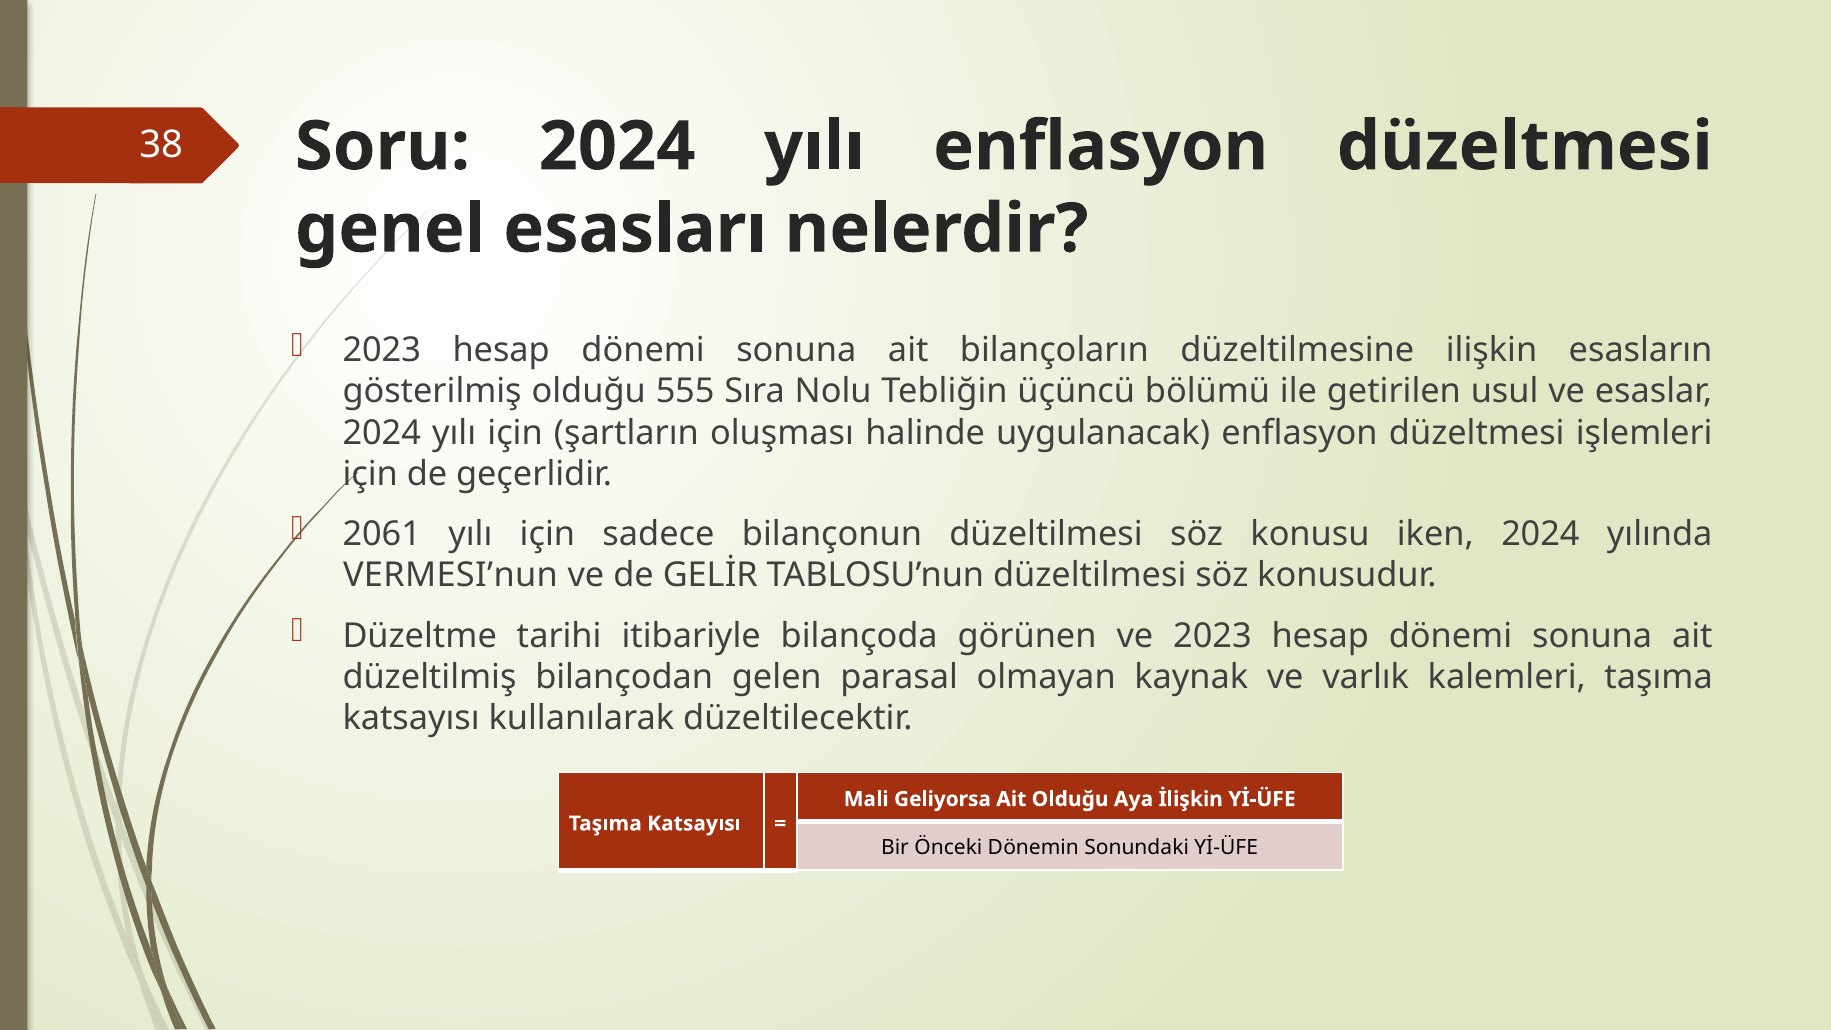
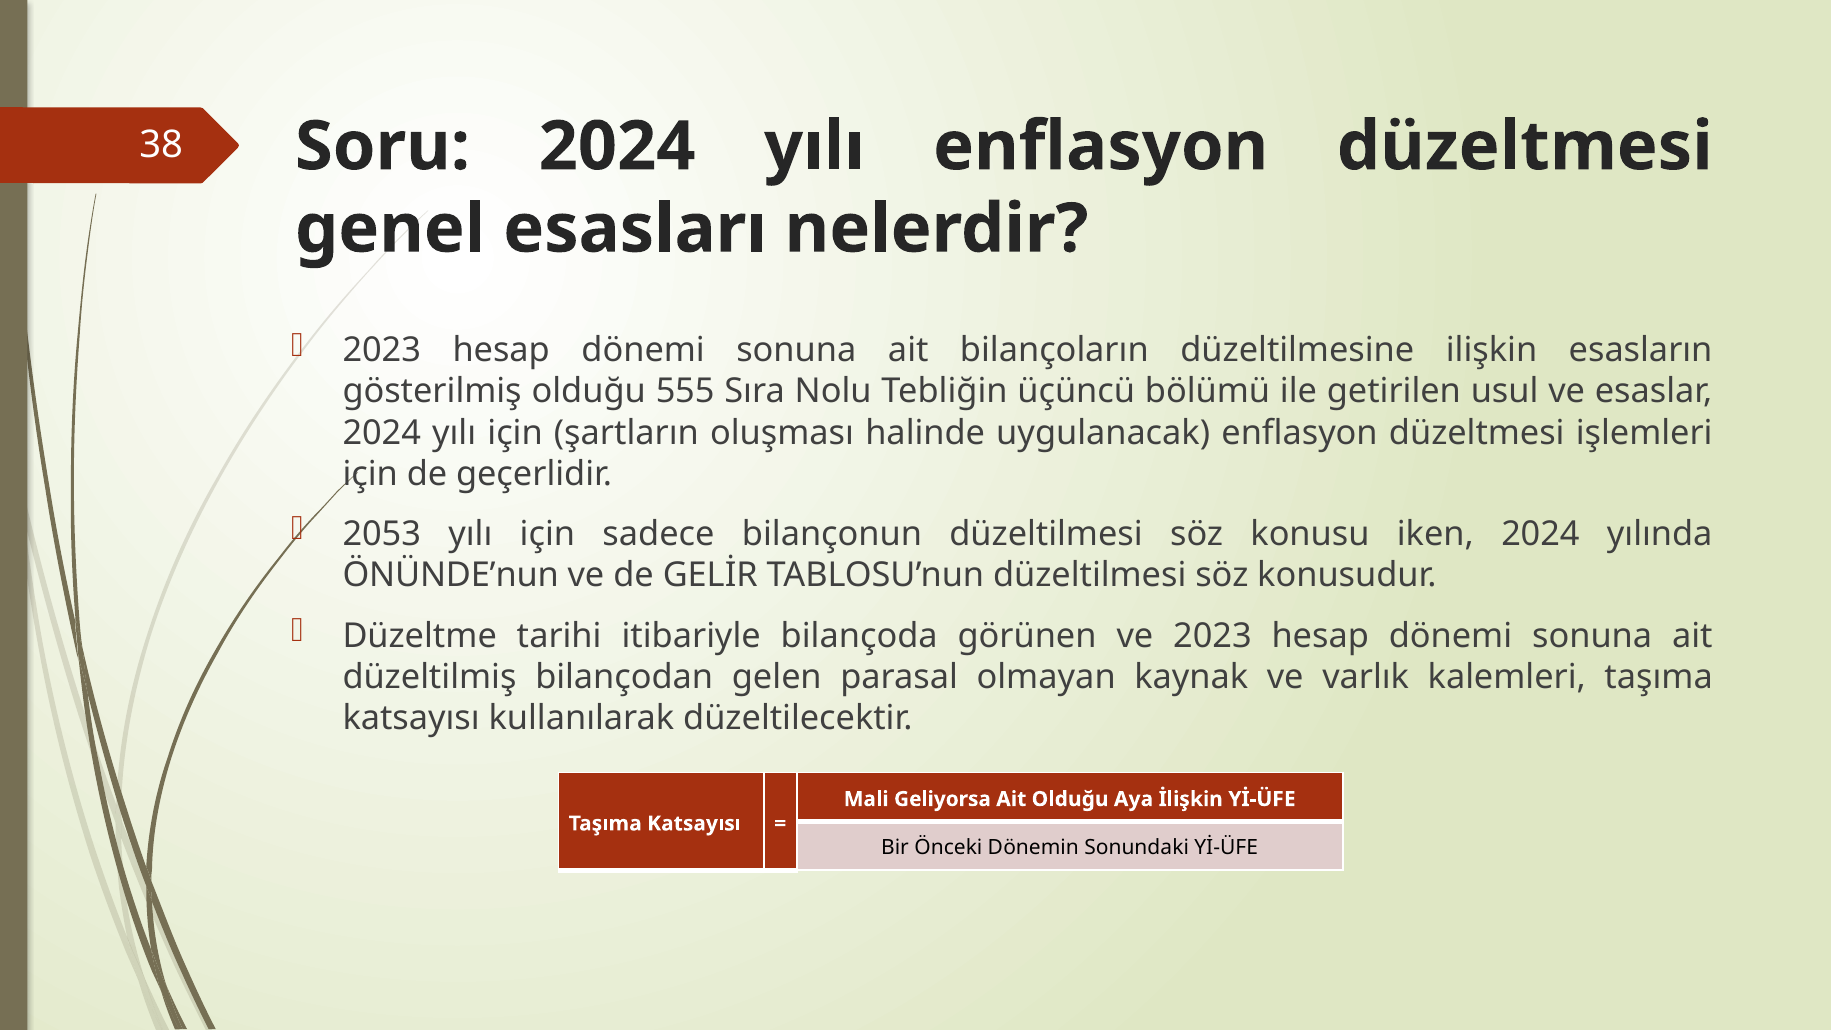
2061: 2061 -> 2053 (382, 534)
VERMESI’nun: VERMESI’nun -> ÖNÜNDE’nun (451, 575)
